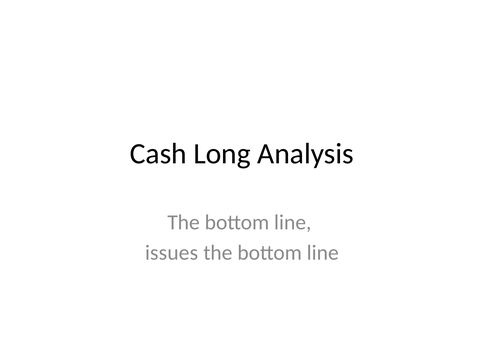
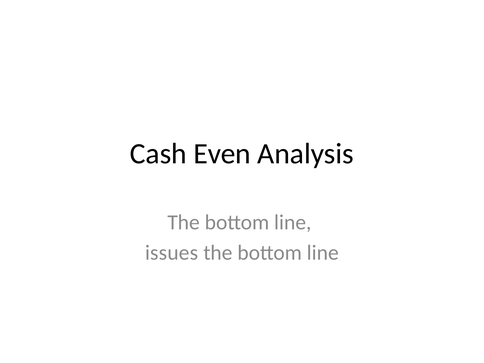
Long: Long -> Even (222, 154)
